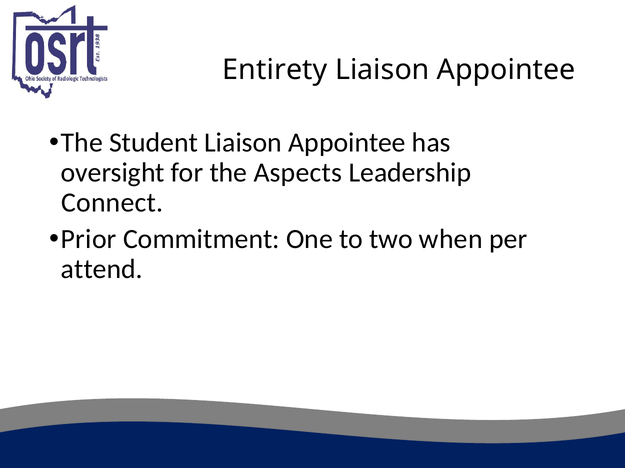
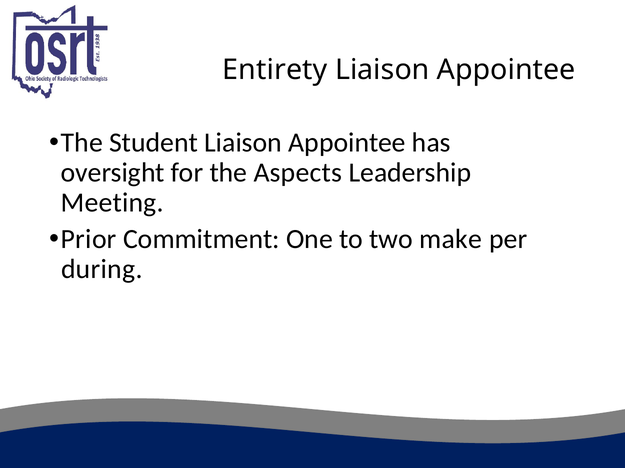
Connect: Connect -> Meeting (112, 203)
when: when -> make (451, 239)
attend: attend -> during (102, 269)
